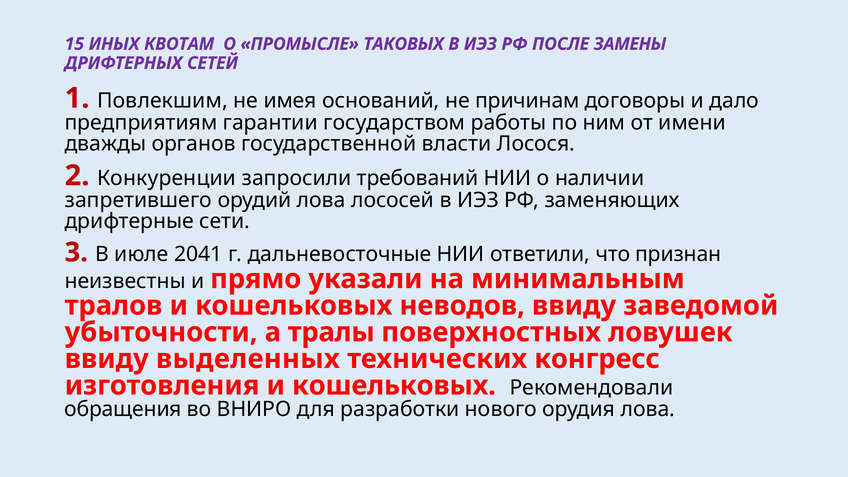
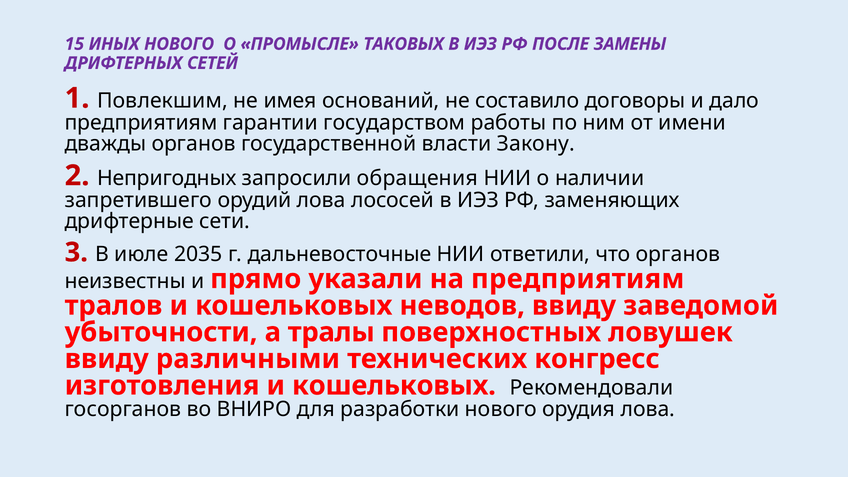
ИНЫХ КВОТАМ: КВОТАМ -> НОВОГО (179, 44)
причинам: причинам -> составило (527, 101)
Лосося: Лосося -> Закону (536, 144)
Конкуренции: Конкуренции -> Непригодных (167, 178)
требований: требований -> обращения (417, 178)
2041: 2041 -> 2035 (198, 254)
что признан: признан -> органов (678, 254)
на минимальным: минимальным -> предприятиям (578, 279)
выделенных: выделенных -> различными (248, 359)
обращения: обращения -> госорганов (123, 409)
